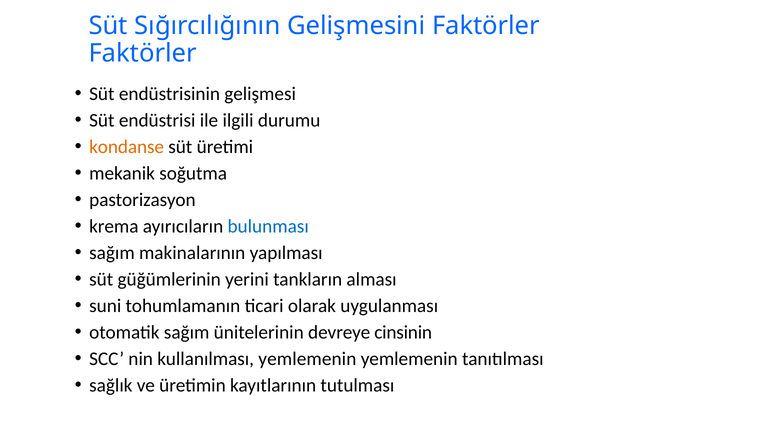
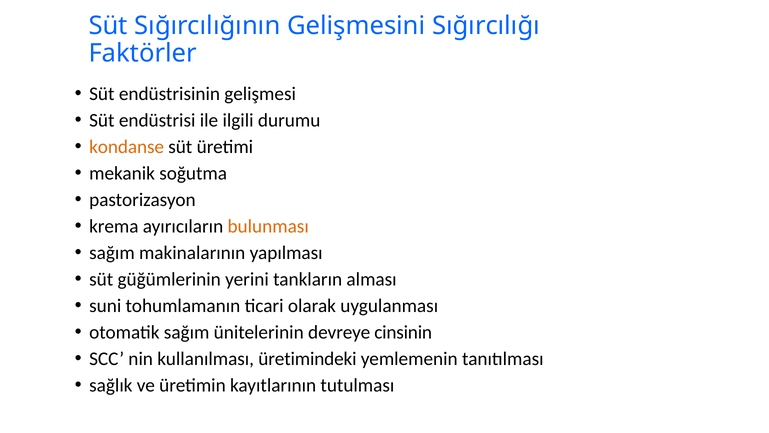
Gelişmesini Faktörler: Faktörler -> Sığırcılığı (486, 26)
bulunması colour: blue -> orange (268, 226)
kullanılması yemlemenin: yemlemenin -> üretimindeki (307, 359)
